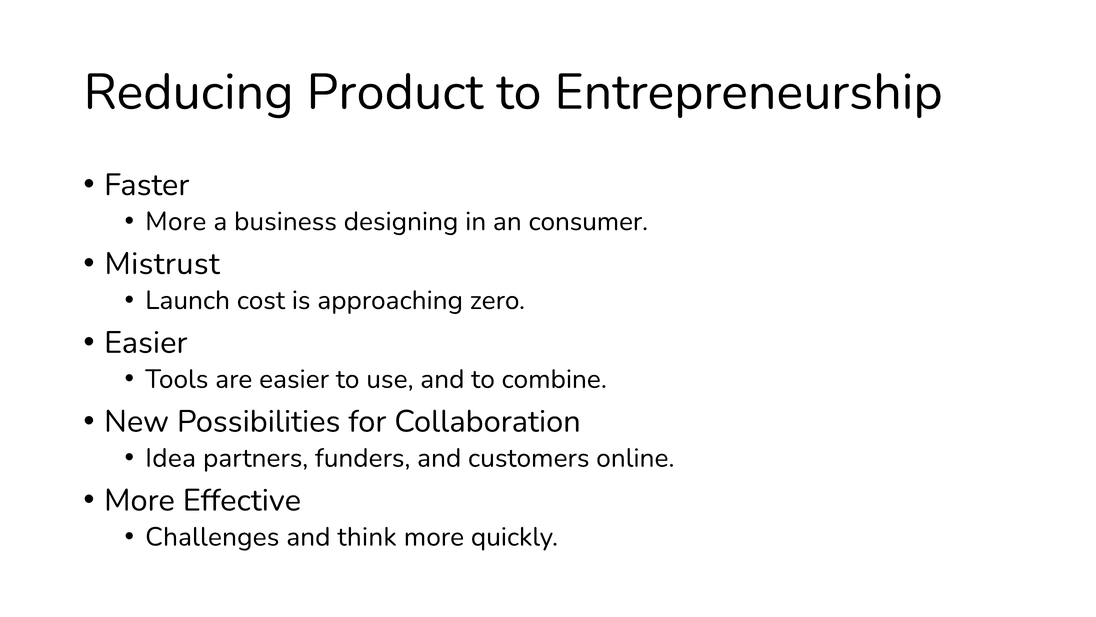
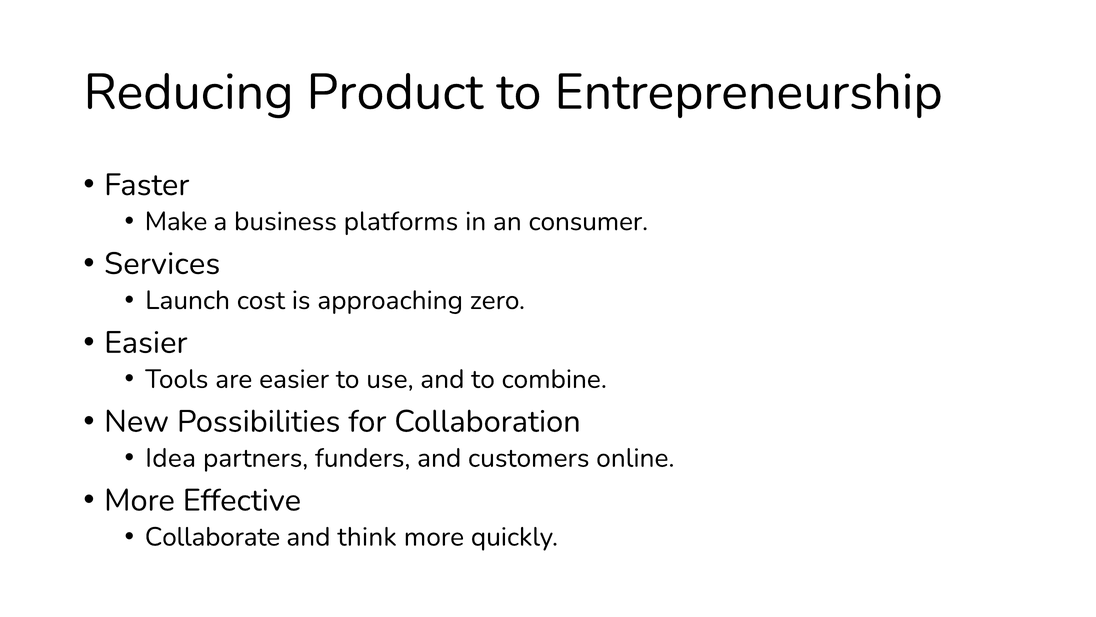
More: More -> Make (176, 221)
designing: designing -> platforms (401, 221)
Mistrust: Mistrust -> Services (162, 264)
Challenges: Challenges -> Collaborate (212, 536)
